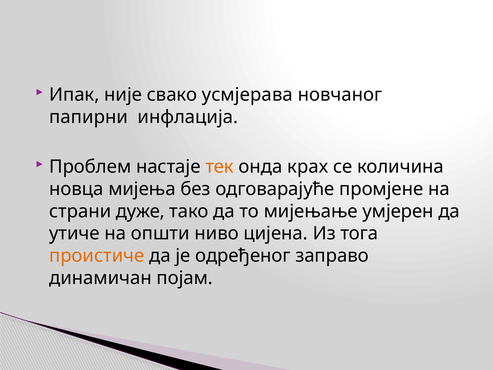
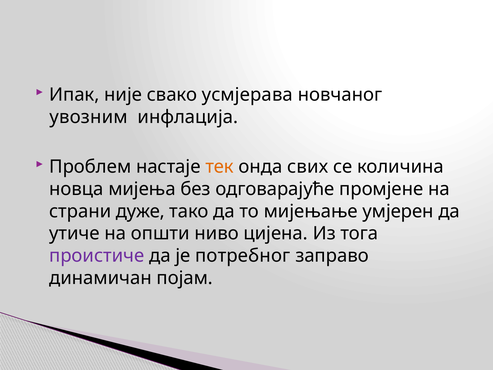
папирни: папирни -> увозним (89, 117)
крах: крах -> свих (308, 167)
проистиче colour: orange -> purple (97, 256)
одређеног: одређеног -> потребног (243, 256)
